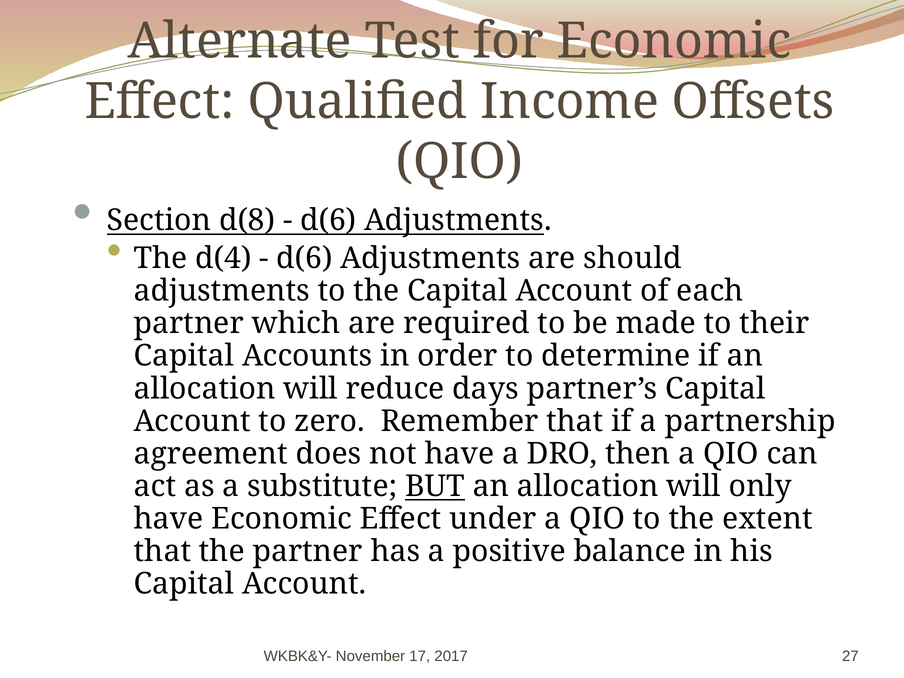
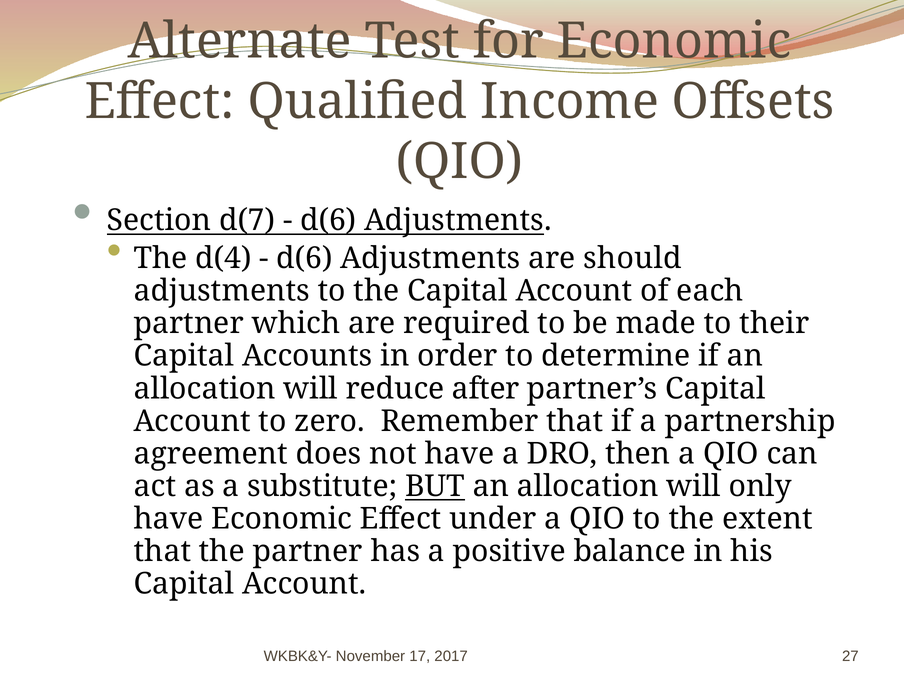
d(8: d(8 -> d(7 (247, 221)
days: days -> after (486, 389)
